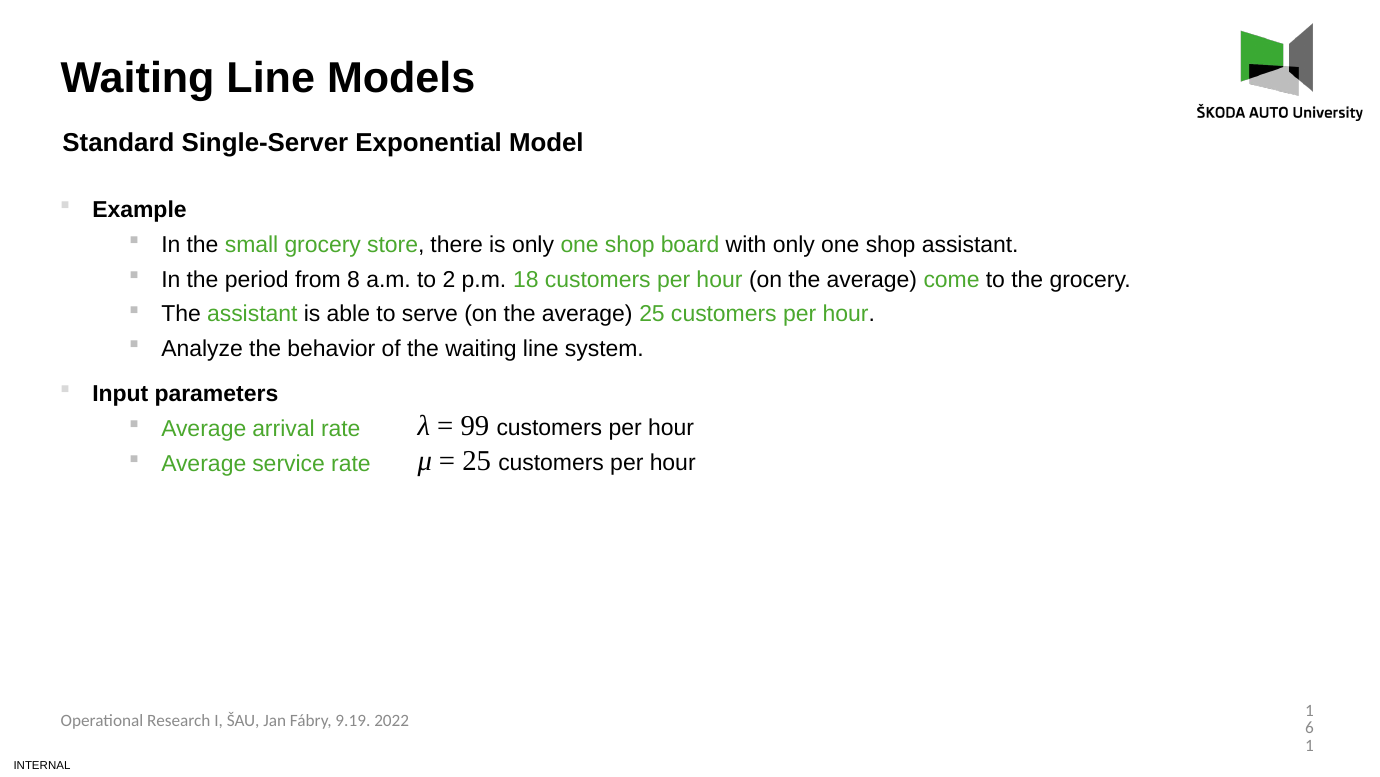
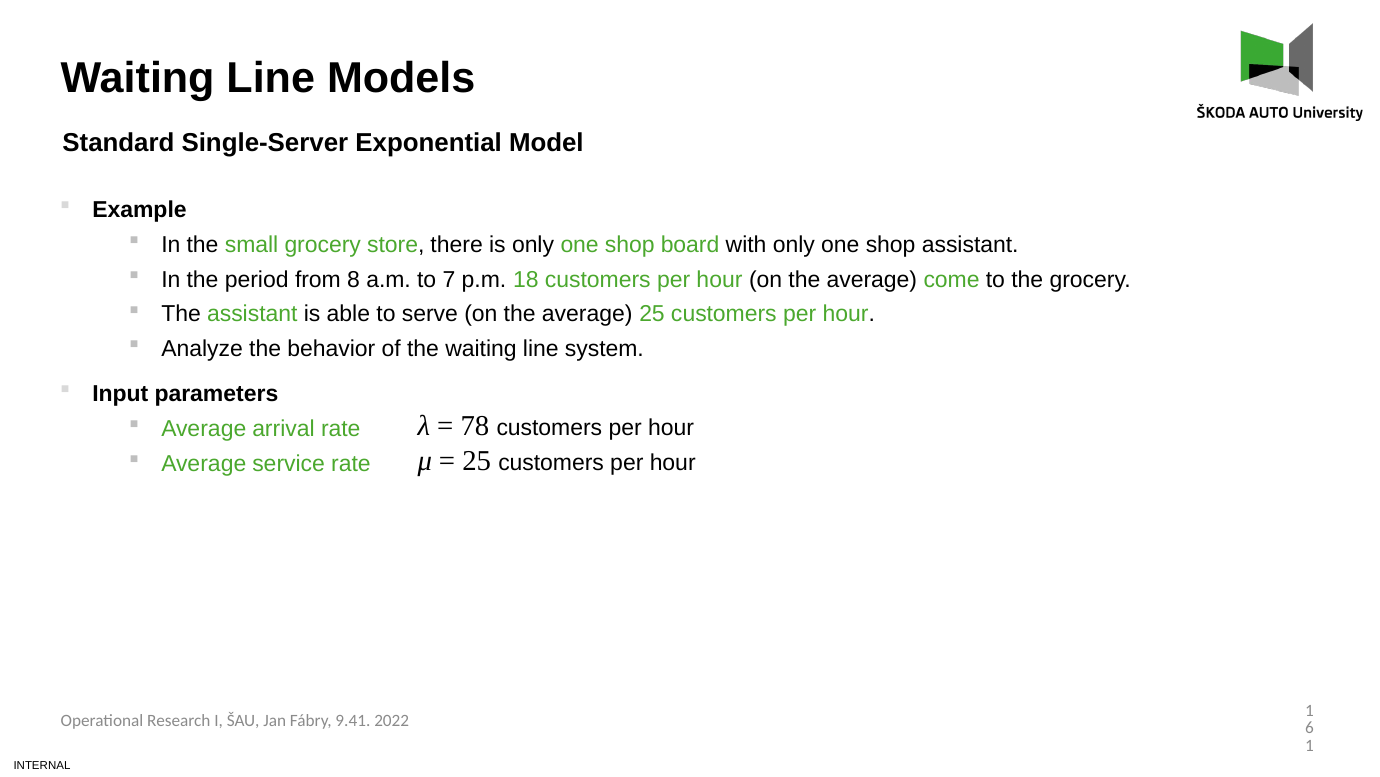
2: 2 -> 7 (449, 279)
99: 99 -> 78 (475, 426)
9.19: 9.19 -> 9.41 (353, 721)
